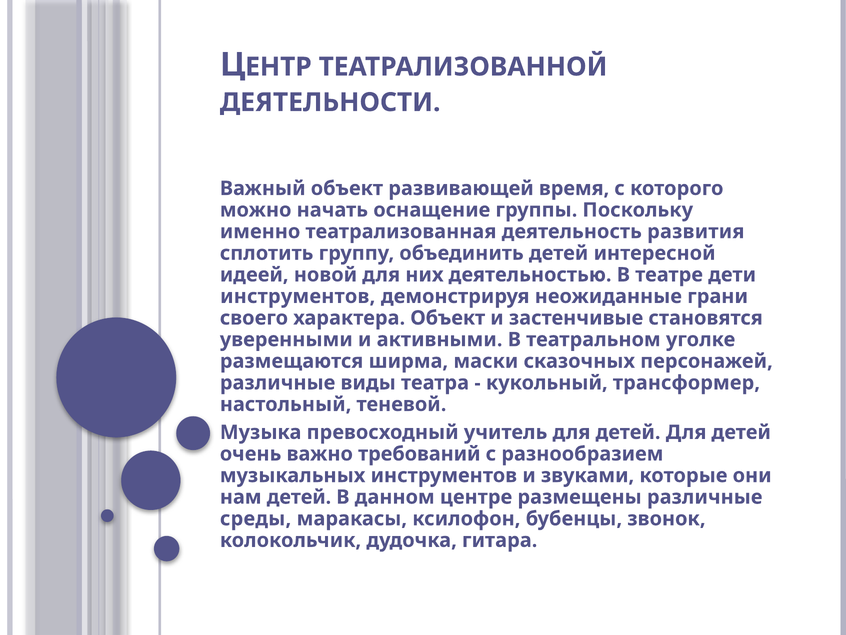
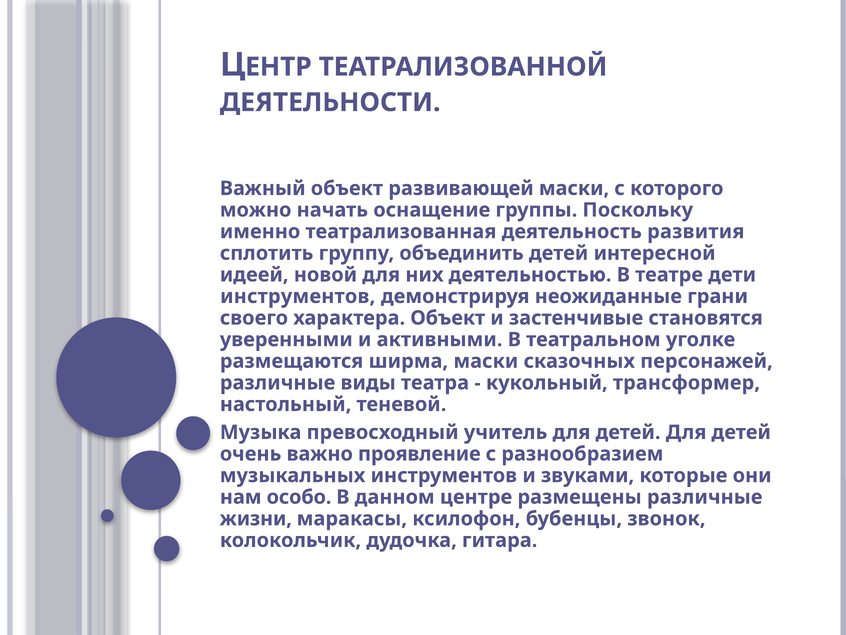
развивающей время: время -> маски (574, 188)
требований: требований -> проявление (419, 454)
нам детей: детей -> особо (299, 497)
среды: среды -> жизни (256, 518)
